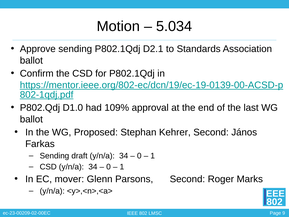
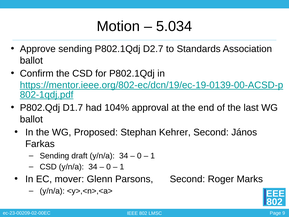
D2.1: D2.1 -> D2.7 (153, 49)
D1.0: D1.0 -> D1.7 (73, 108)
109%: 109% -> 104% (117, 108)
